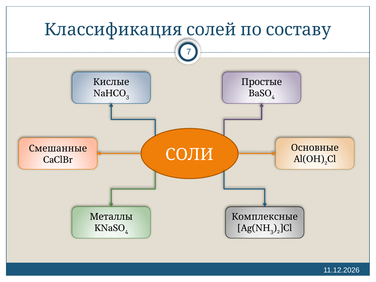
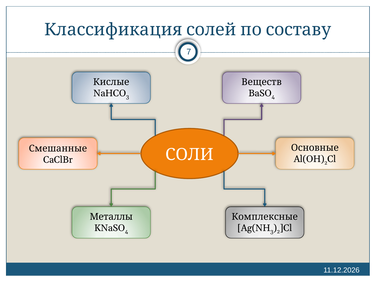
Простые: Простые -> Веществ (262, 82)
